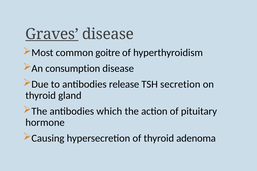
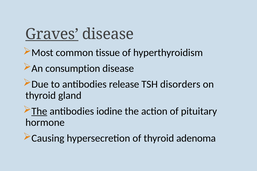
goitre: goitre -> tissue (108, 53)
secretion: secretion -> disorders (180, 84)
The underline: none -> present (39, 111)
which: which -> iodine (109, 111)
